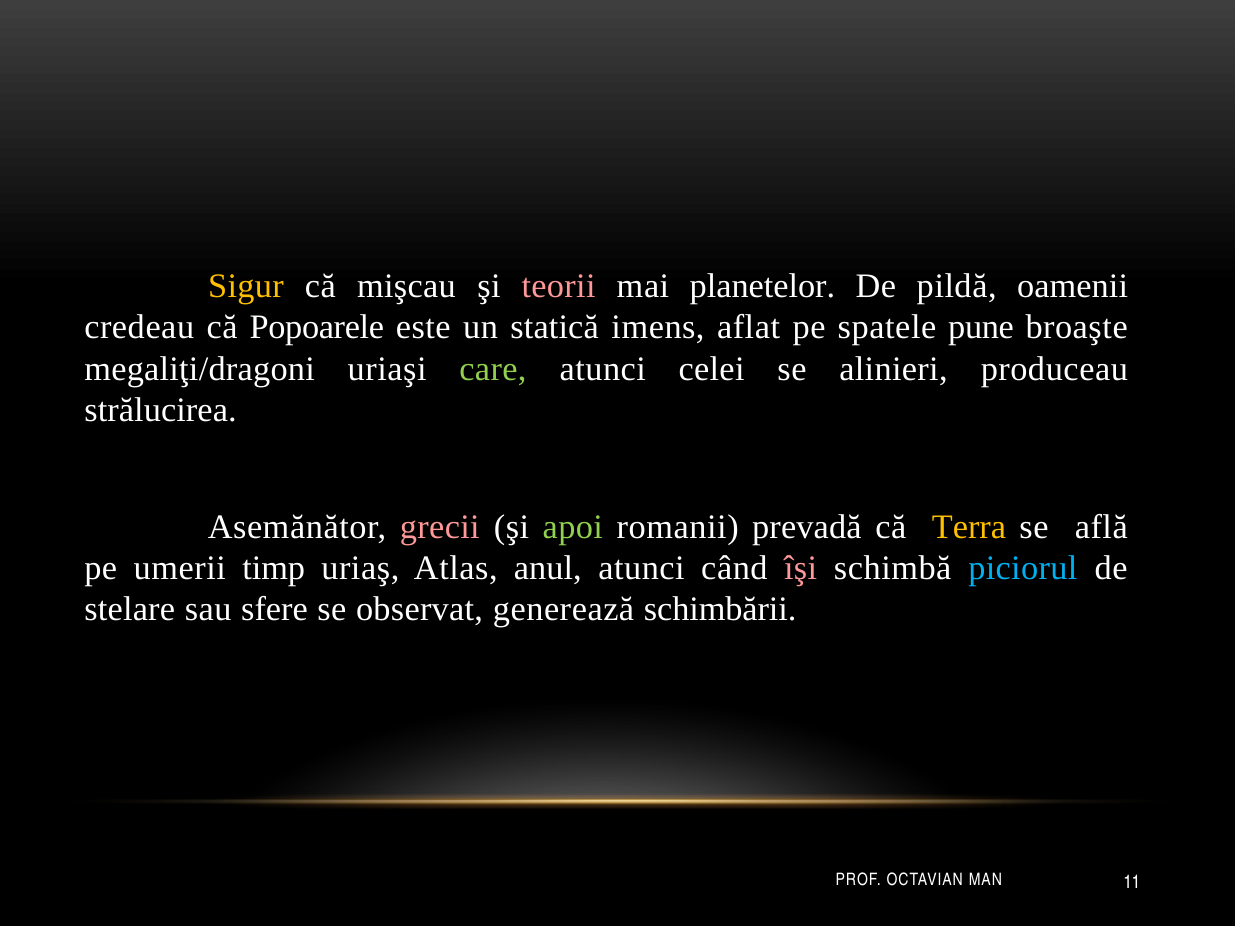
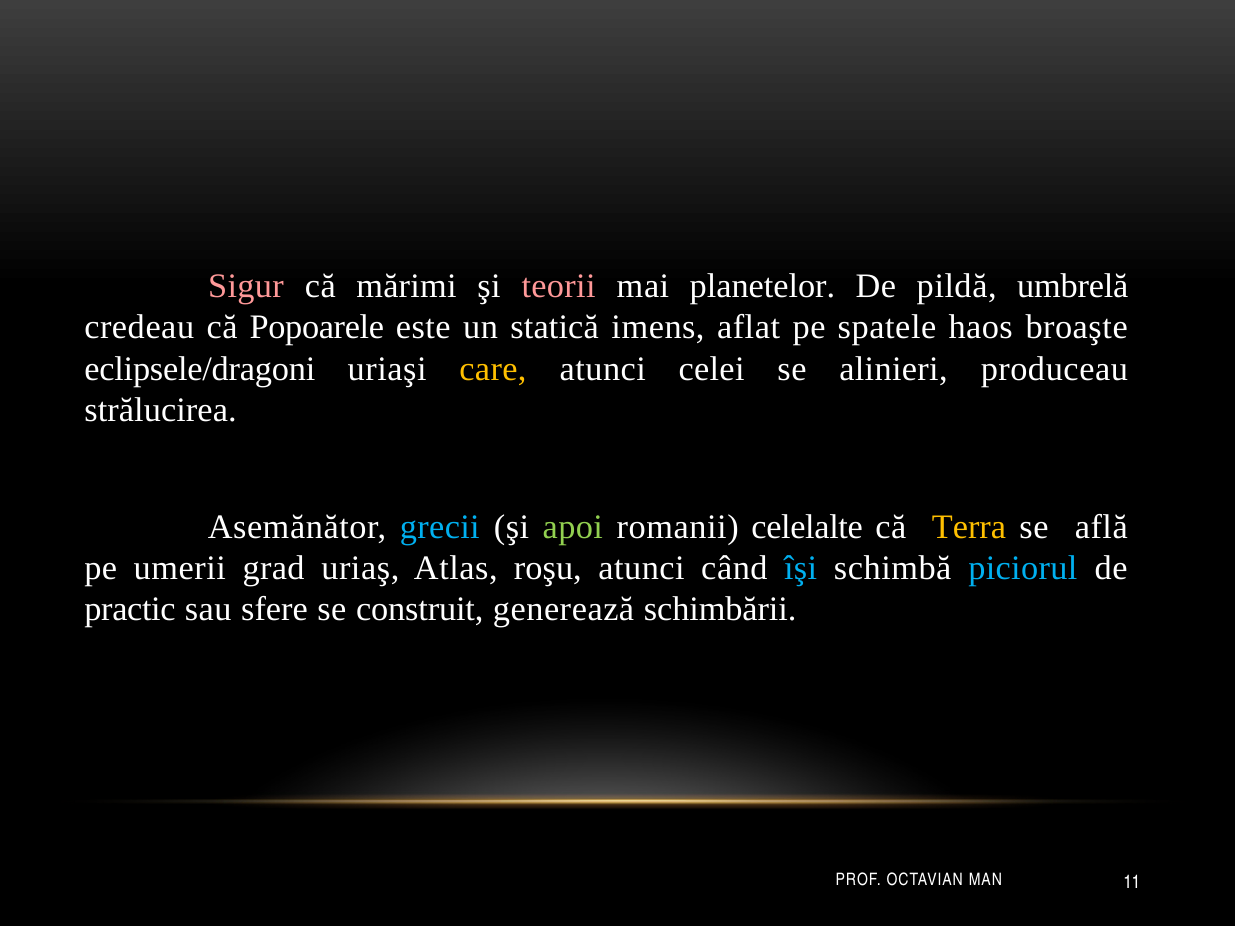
Sigur colour: yellow -> pink (246, 287)
mişcau: mişcau -> mărimi (406, 287)
oamenii: oamenii -> umbrelă (1073, 287)
pune: pune -> haos (981, 328)
megaliţi/dragoni: megaliţi/dragoni -> eclipsele/dragoni (200, 369)
care colour: light green -> yellow (493, 369)
grecii colour: pink -> light blue (440, 527)
prevadă: prevadă -> celelalte (807, 527)
timp: timp -> grad (274, 568)
anul: anul -> roşu (548, 568)
îşi colour: pink -> light blue (801, 568)
stelare: stelare -> practic (130, 609)
observat: observat -> construit (420, 609)
